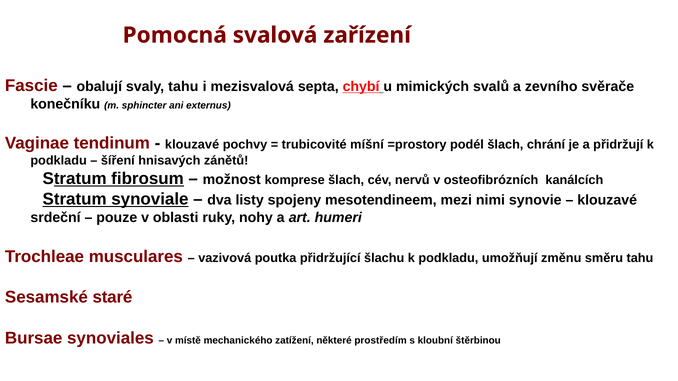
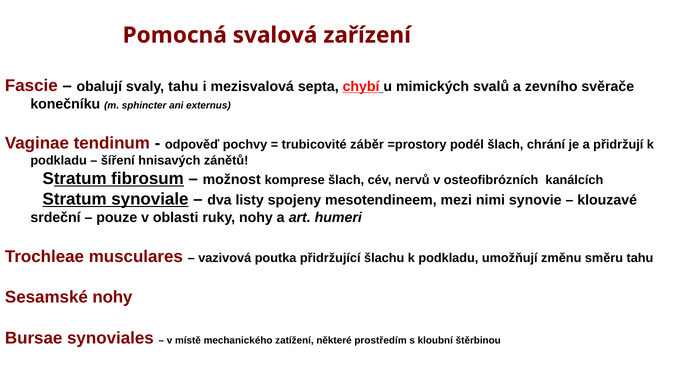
klouzavé: klouzavé -> odpověď (192, 145)
míšní: míšní -> záběr (367, 145)
Sesamské staré: staré -> nohy (112, 298)
